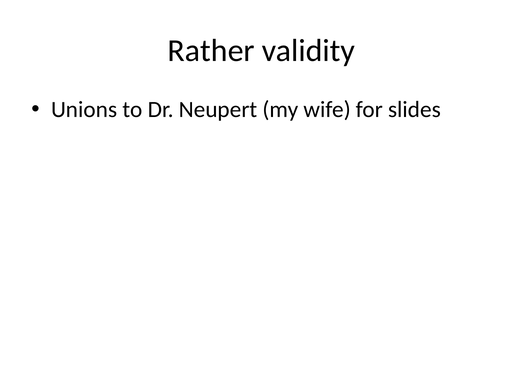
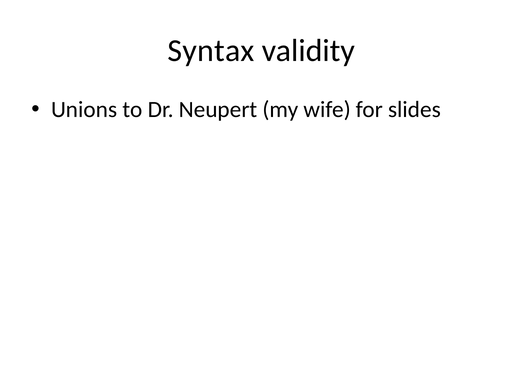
Rather: Rather -> Syntax (211, 51)
